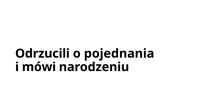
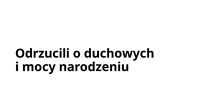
pojednania: pojednania -> duchowych (119, 54)
mówi: mówi -> mocy (39, 67)
